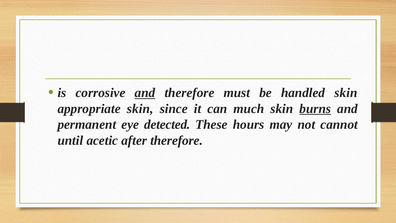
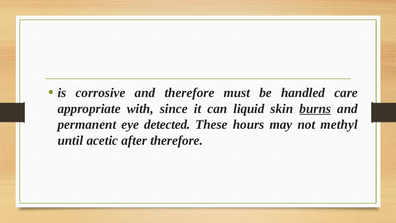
and underline: present -> none (145, 93)
handled skin: skin -> care (346, 93)
appropriate skin: skin -> with (140, 109)
much: much -> liquid (249, 109)
cannot: cannot -> methyl (339, 124)
